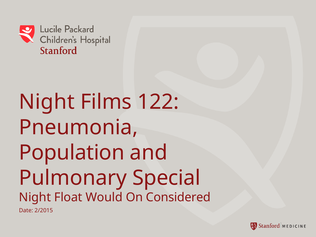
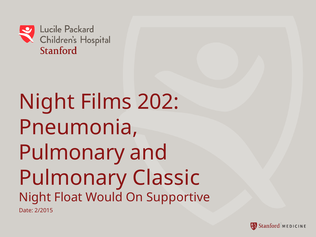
122: 122 -> 202 (158, 102)
Population: Population -> Pulmonary (72, 153)
Special: Special -> Classic (166, 178)
Considered: Considered -> Supportive (178, 197)
